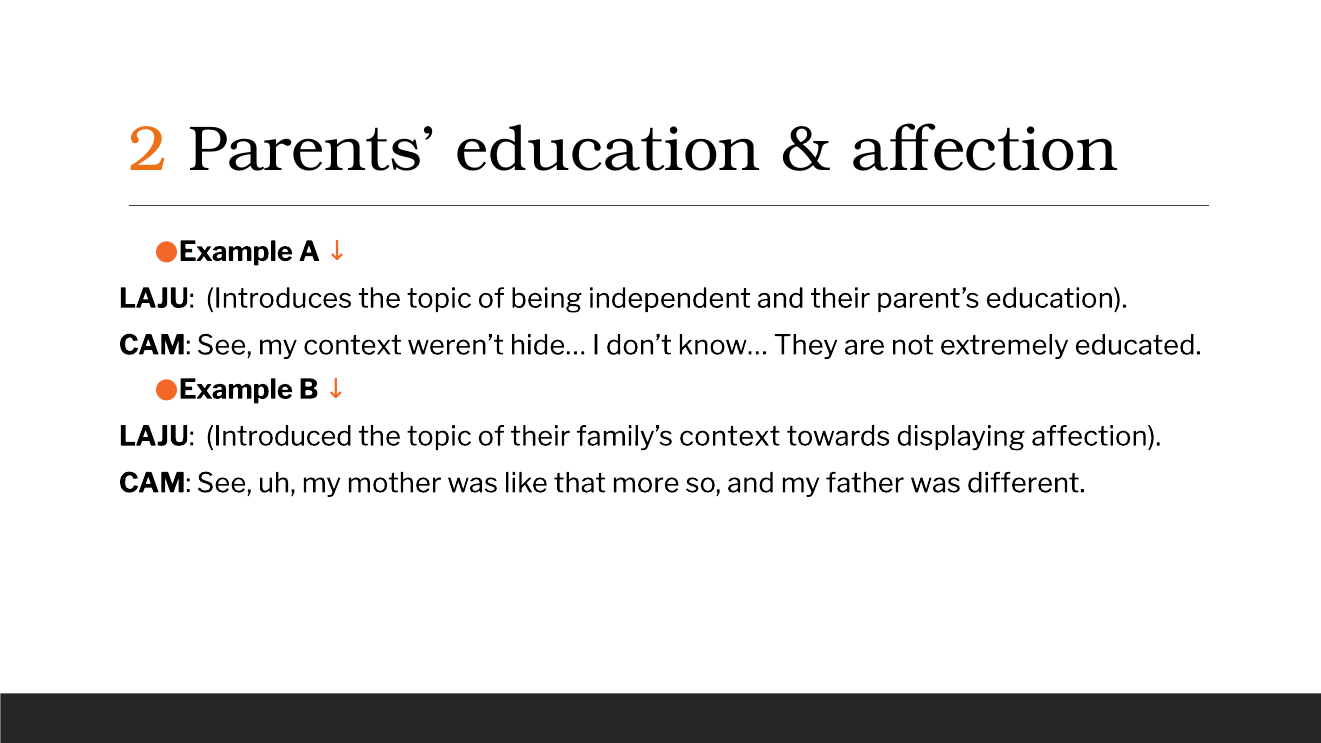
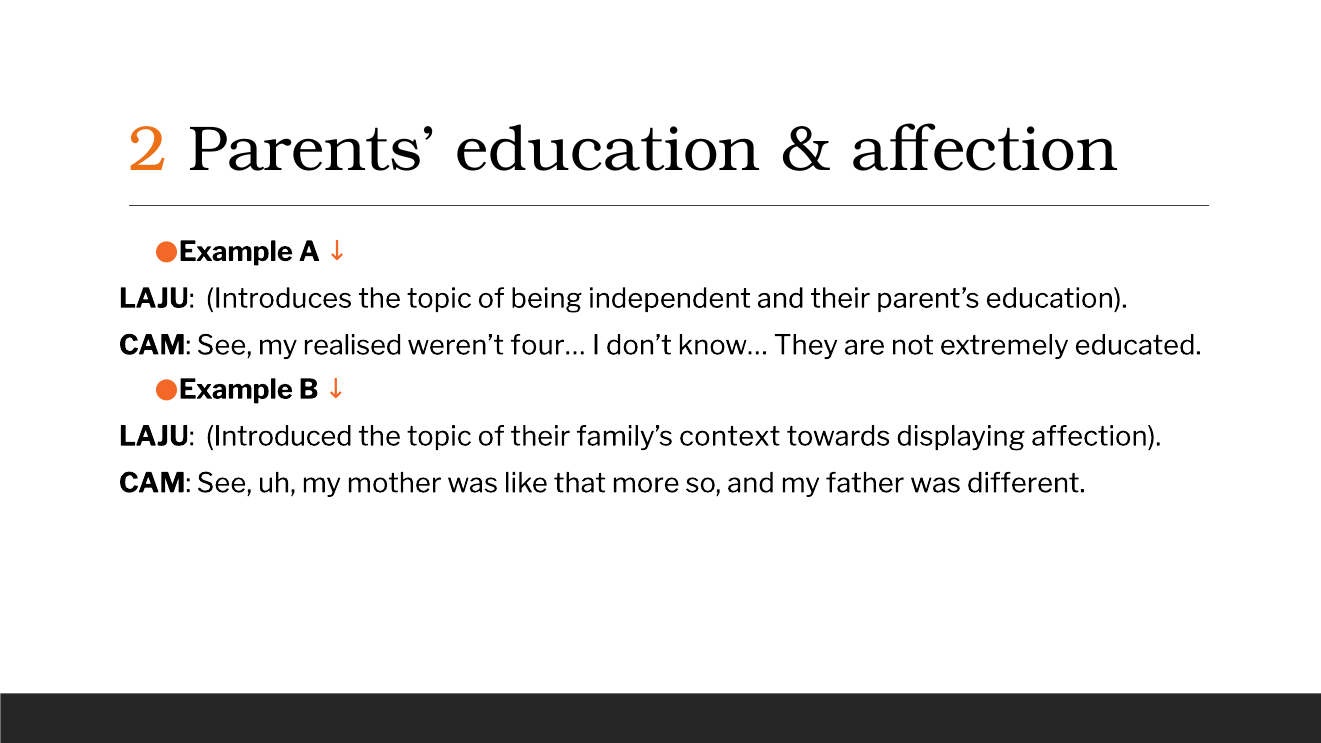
my context: context -> realised (352, 345)
hide…: hide… -> four… (548, 345)
